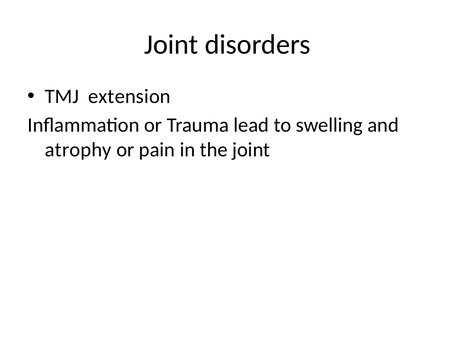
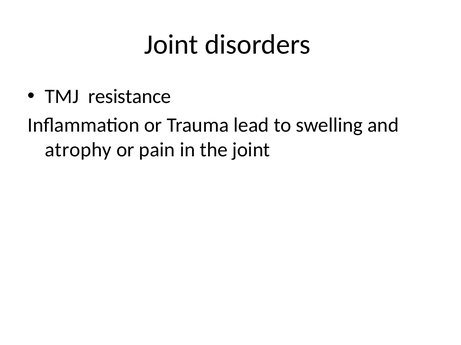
extension: extension -> resistance (130, 97)
